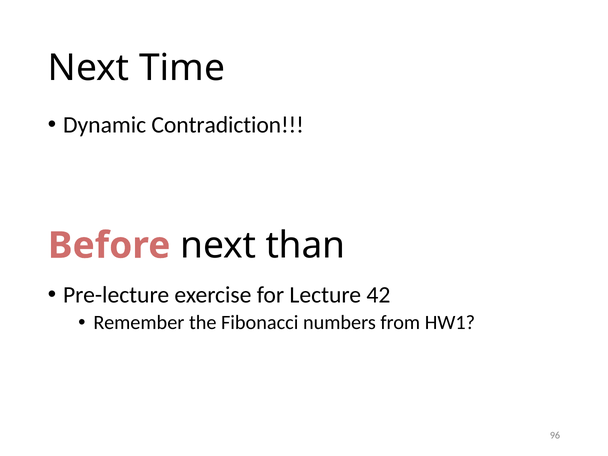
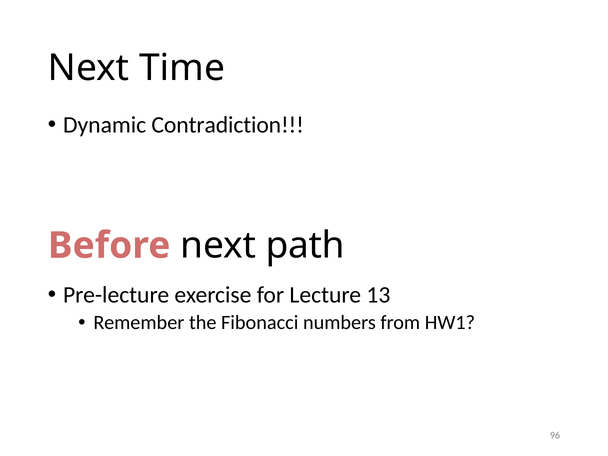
than: than -> path (305, 246)
42: 42 -> 13 (378, 295)
